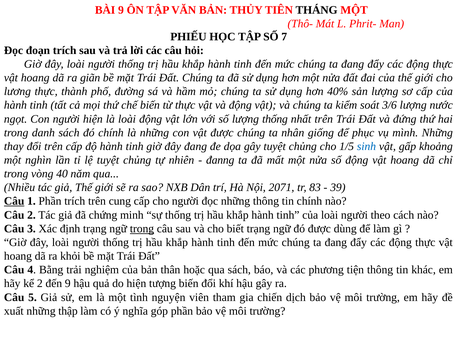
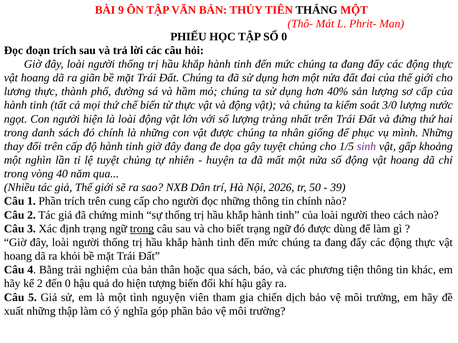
SỐ 7: 7 -> 0 (284, 37)
3/6: 3/6 -> 3/0 (389, 105)
lượng thống: thống -> tràng (275, 119)
sinh colour: blue -> purple (366, 147)
đanng: đanng -> huyện (220, 160)
2071: 2071 -> 2026 (281, 188)
83: 83 -> 50 (315, 188)
Câu underline: present -> none (14, 202)
đến 9: 9 -> 0 (68, 284)
